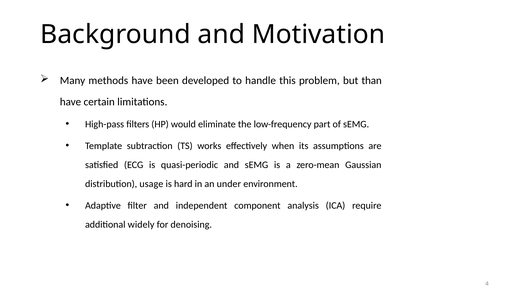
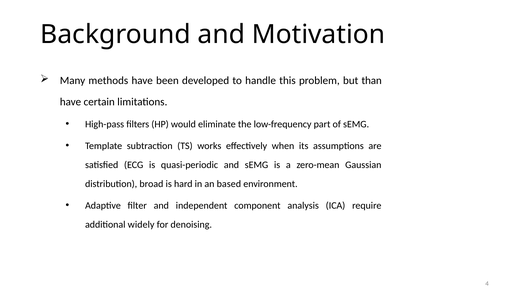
usage: usage -> broad (151, 184)
under: under -> based (229, 184)
